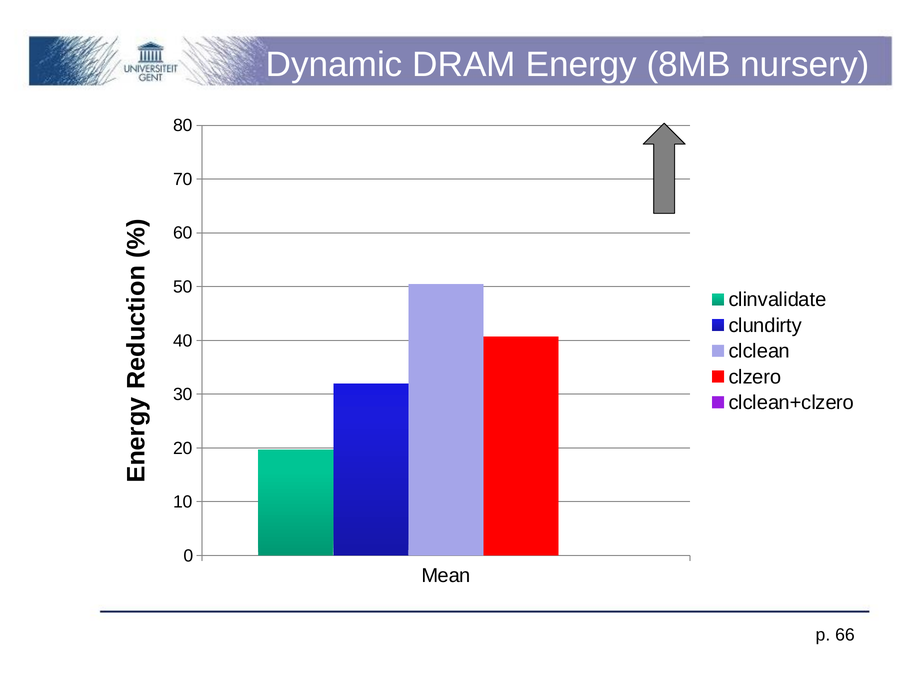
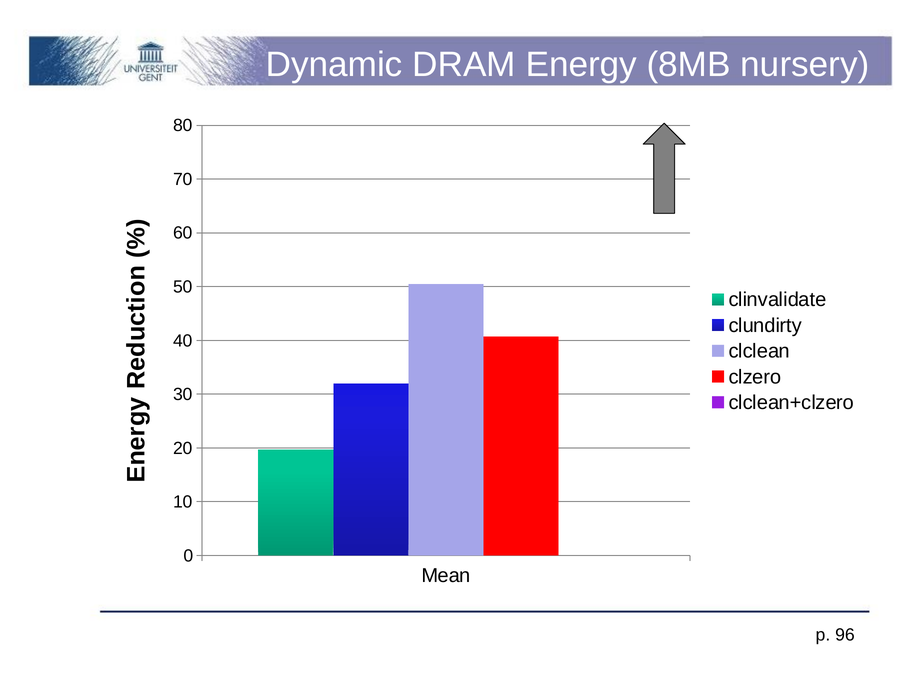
66: 66 -> 96 (845, 635)
